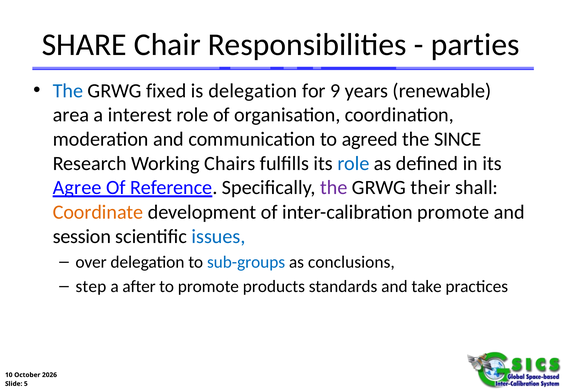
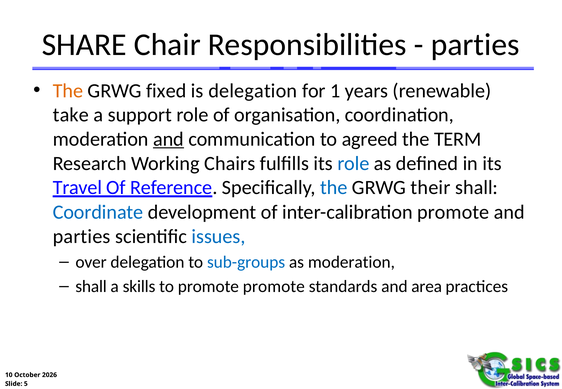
The colour: blue -> orange (68, 91)
9: 9 -> 1 (335, 91)
area: area -> take (71, 115)
interest: interest -> support (140, 115)
and underline: none -> present (168, 139)
SINCE: SINCE -> TERM (458, 139)
Agree: Agree -> Travel (77, 188)
the colour: purple -> blue (334, 188)
Coordinate colour: orange -> blue (98, 212)
session: session -> parties (82, 236)
as conclusions: conclusions -> moderation (351, 262)
step: step -> shall (91, 286)
after: after -> skills (139, 286)
promote products: products -> promote (274, 286)
take: take -> area (427, 286)
